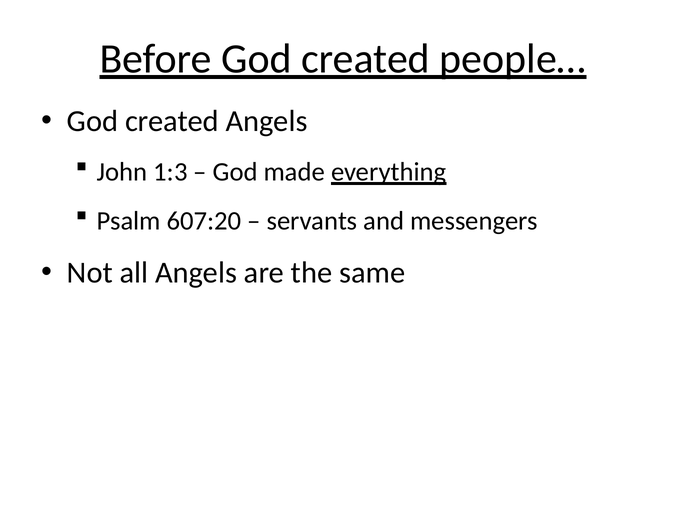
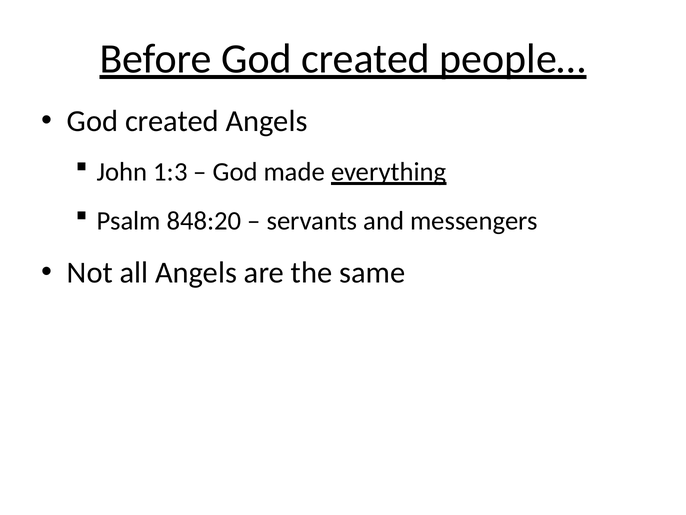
607:20: 607:20 -> 848:20 (204, 221)
